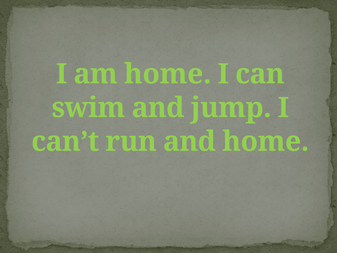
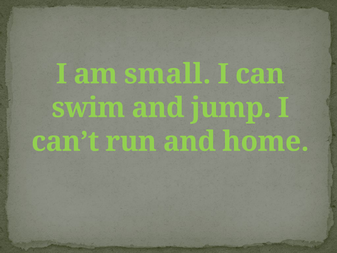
am home: home -> small (167, 74)
